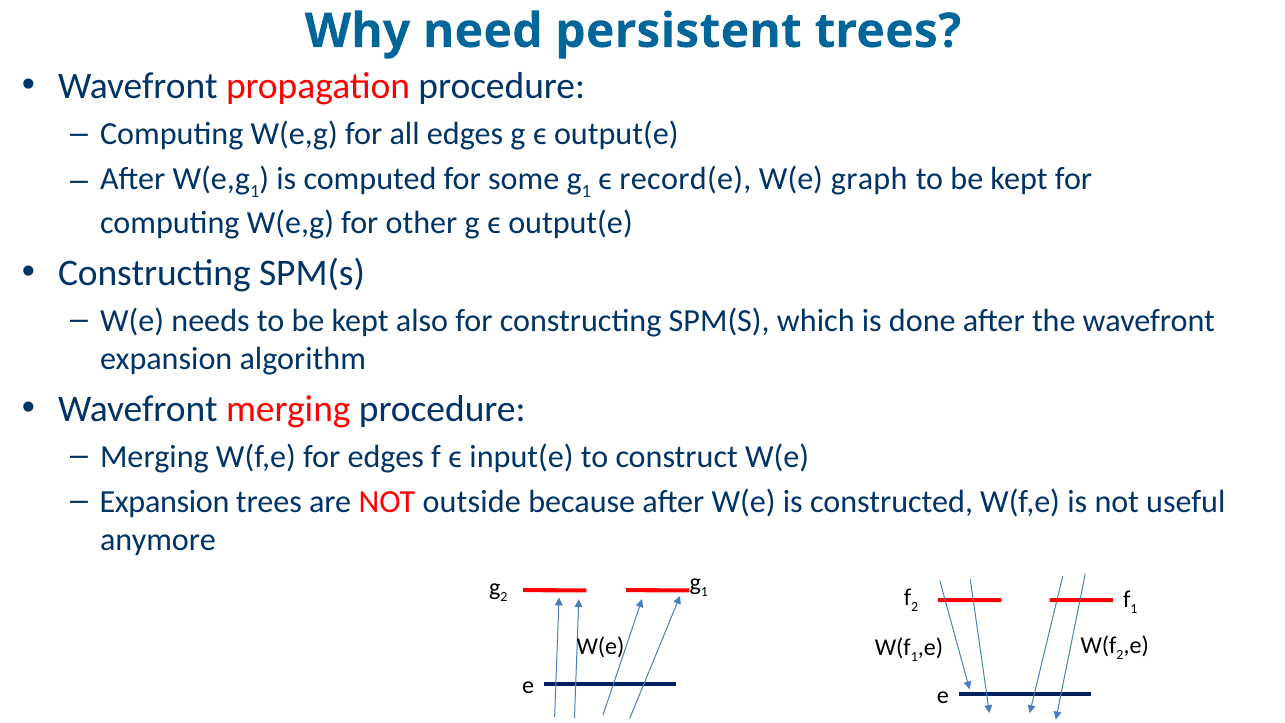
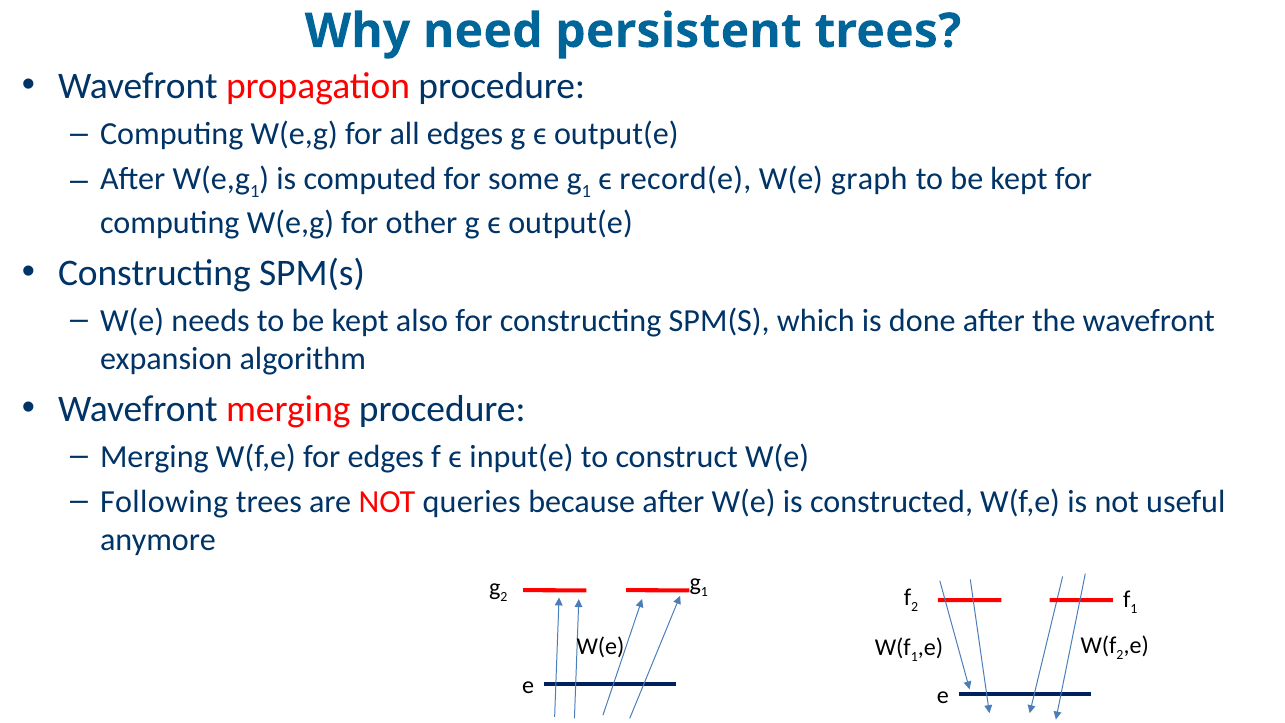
Expansion: Expansion -> Following (164, 501)
outside: outside -> queries (472, 501)
